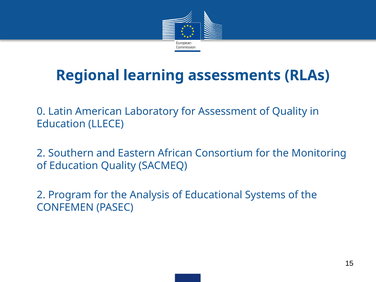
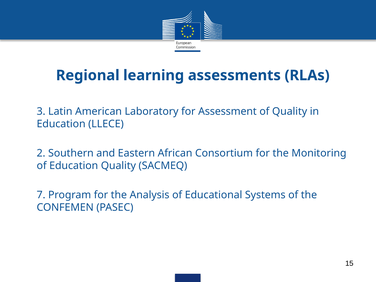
0: 0 -> 3 (41, 111)
2: 2 -> 7 (41, 195)
